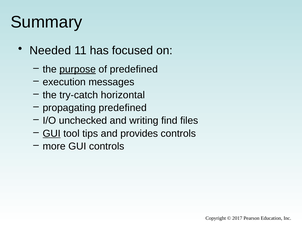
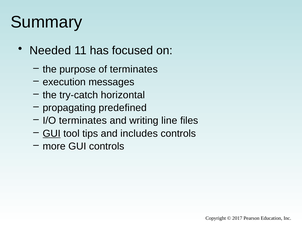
purpose underline: present -> none (78, 69)
of predefined: predefined -> terminates (134, 69)
I/O unchecked: unchecked -> terminates (83, 121)
find: find -> line (169, 121)
provides: provides -> includes (139, 134)
